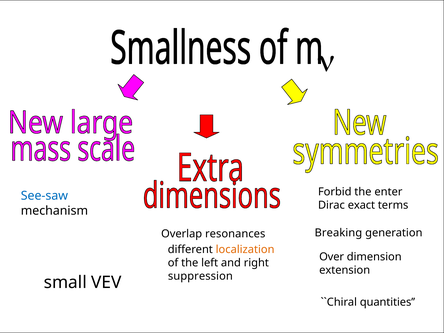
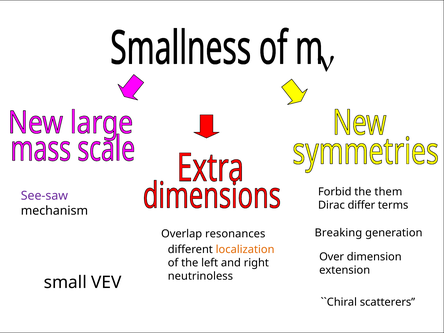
enter: enter -> them (388, 192)
See-saw colour: blue -> purple (44, 196)
exact: exact -> differ (361, 205)
suppression: suppression -> neutrinoless (200, 276)
quantities: quantities -> scatterers (387, 302)
